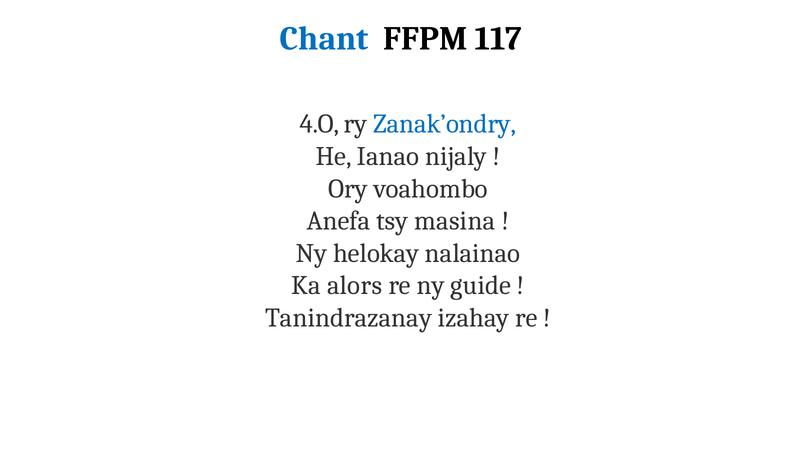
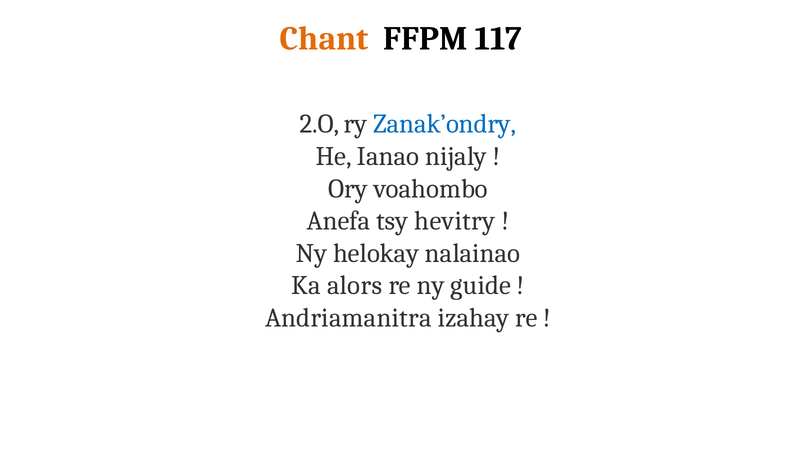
Chant colour: blue -> orange (324, 39)
4.O: 4.O -> 2.O (319, 124)
masina: masina -> hevitry (455, 221)
Tanindrazanay: Tanindrazanay -> Andriamanitra (348, 317)
